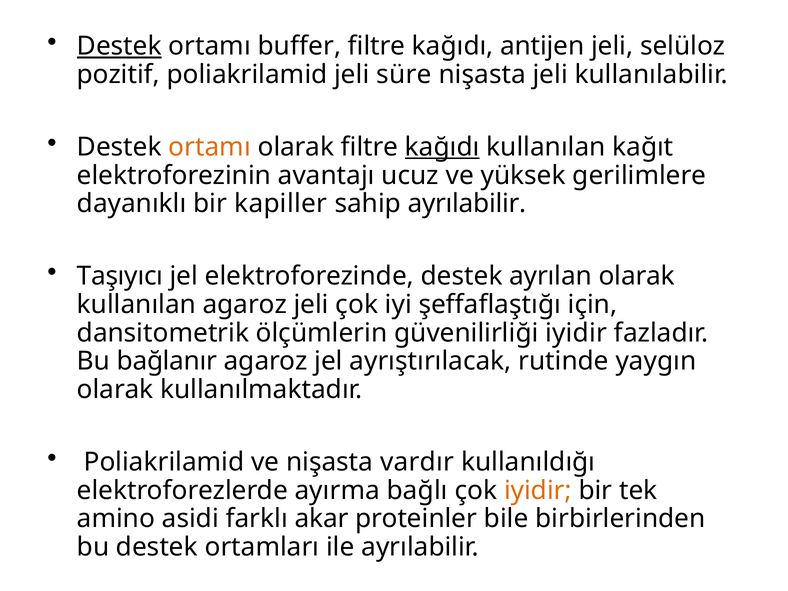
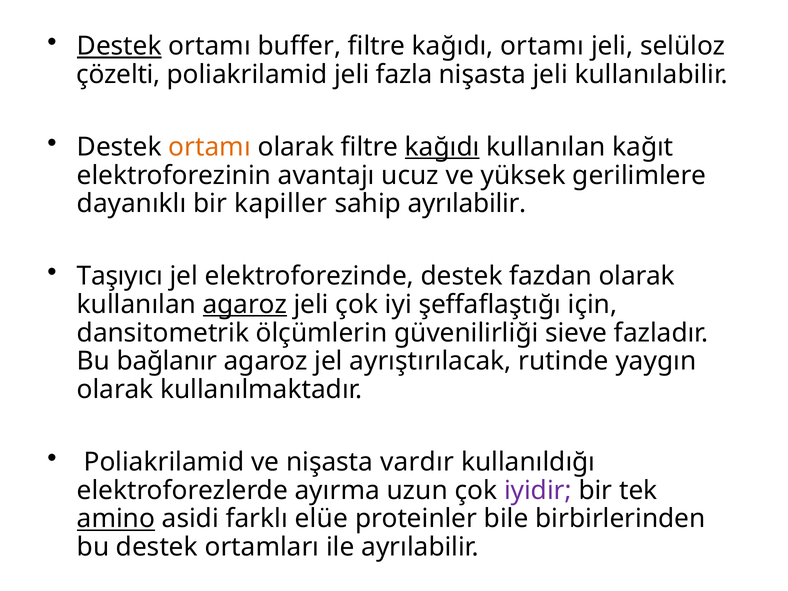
kağıdı antijen: antijen -> ortamı (542, 46)
pozitif: pozitif -> çözelti (118, 75)
süre: süre -> fazla (404, 75)
ayrılan: ayrılan -> fazdan (551, 276)
agaroz underline: none -> present (245, 305)
güvenilirliği iyidir: iyidir -> sieve (576, 333)
bağlı: bağlı -> uzun (417, 490)
iyidir colour: orange -> purple (538, 490)
amino underline: none -> present (116, 519)
akar: akar -> elüe (321, 519)
